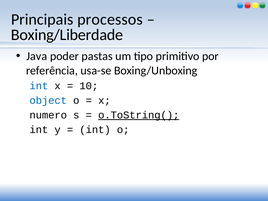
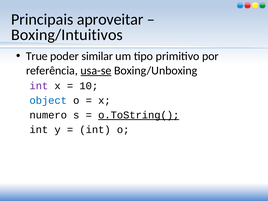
processos: processos -> aproveitar (110, 20)
Boxing/Liberdade: Boxing/Liberdade -> Boxing/Intuitivos (67, 35)
Java: Java -> True (37, 56)
pastas: pastas -> similar (97, 56)
usa-se underline: none -> present (96, 71)
int colour: blue -> purple (39, 86)
